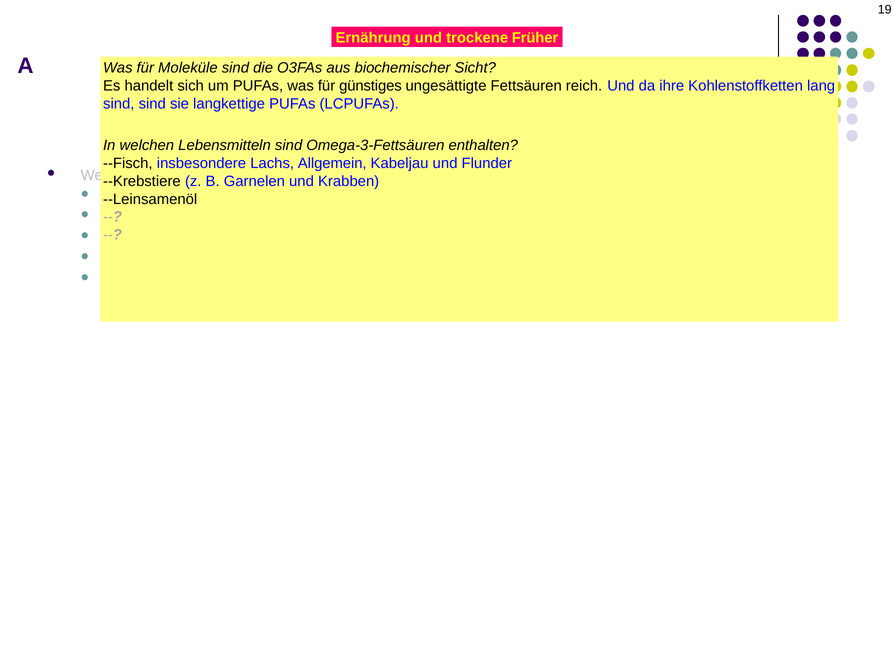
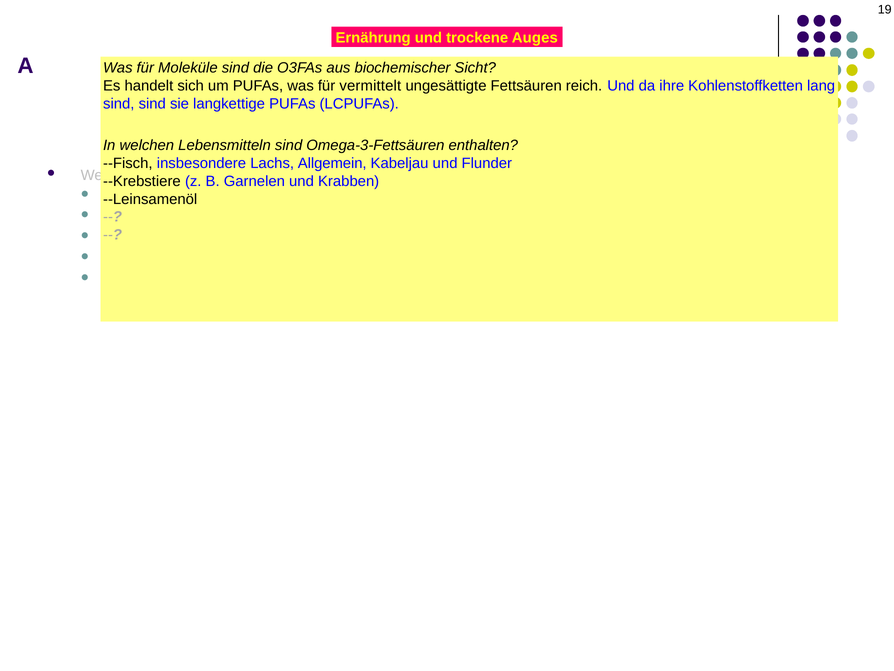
Früher: Früher -> Auges (535, 38)
günstiges: günstiges -> vermittelt (370, 86)
